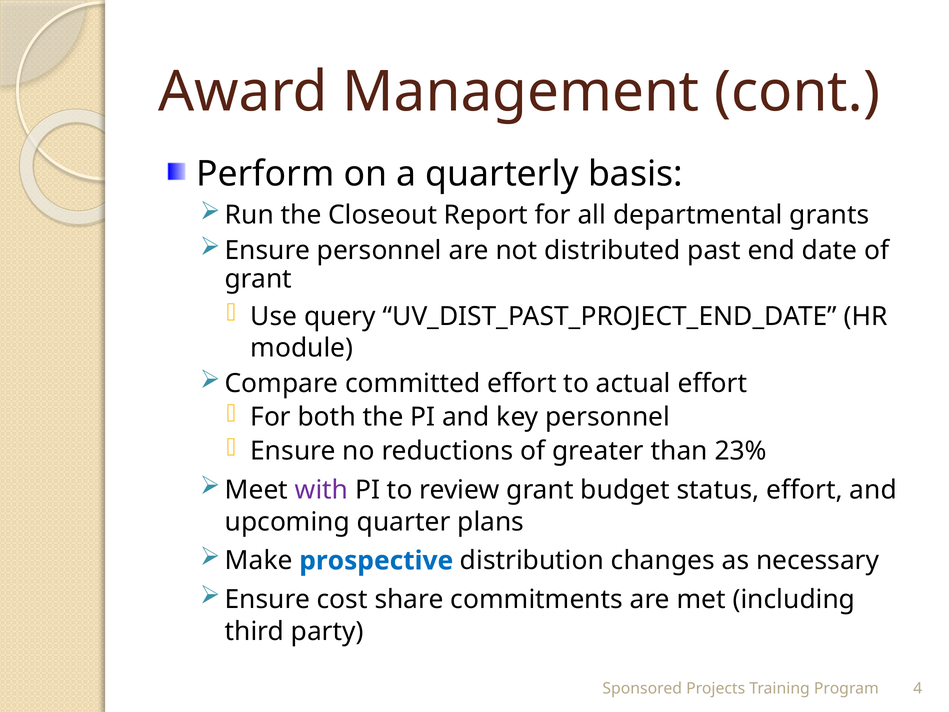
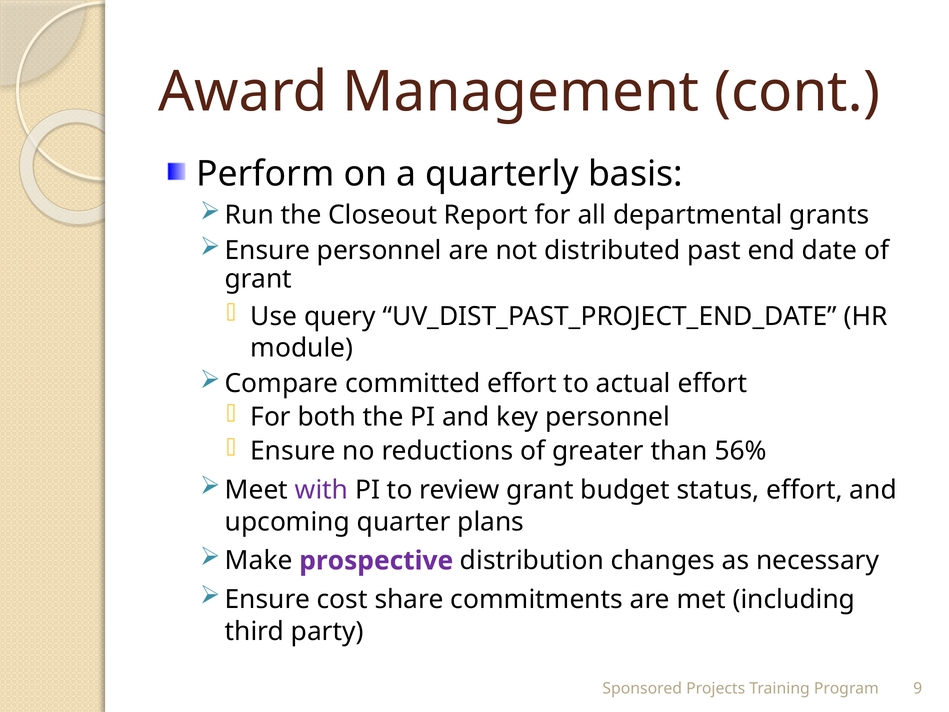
23%: 23% -> 56% (741, 451)
prospective colour: blue -> purple (376, 561)
4: 4 -> 9 (918, 688)
